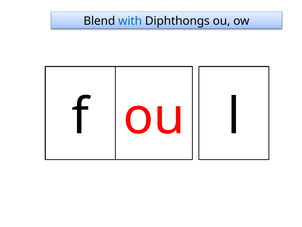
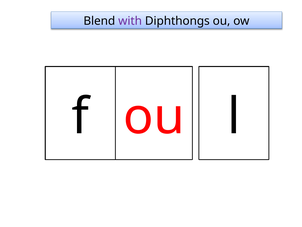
with colour: blue -> purple (130, 21)
